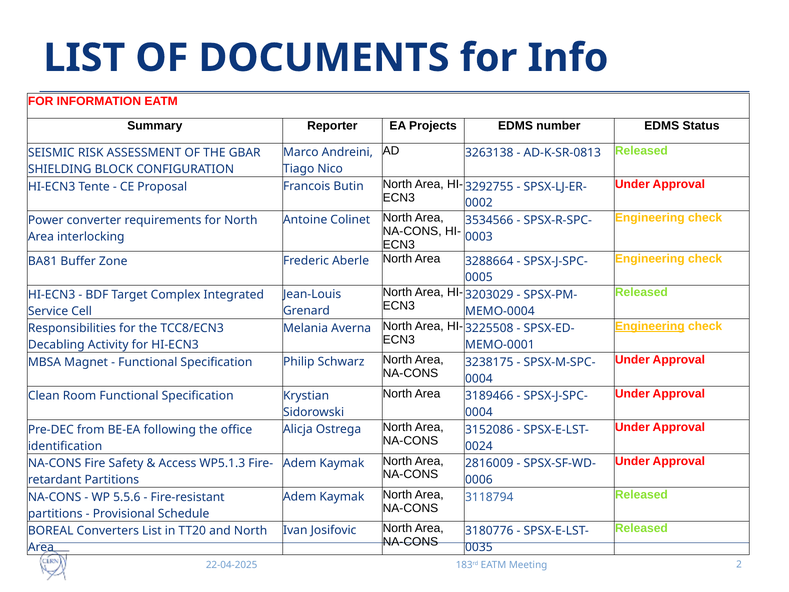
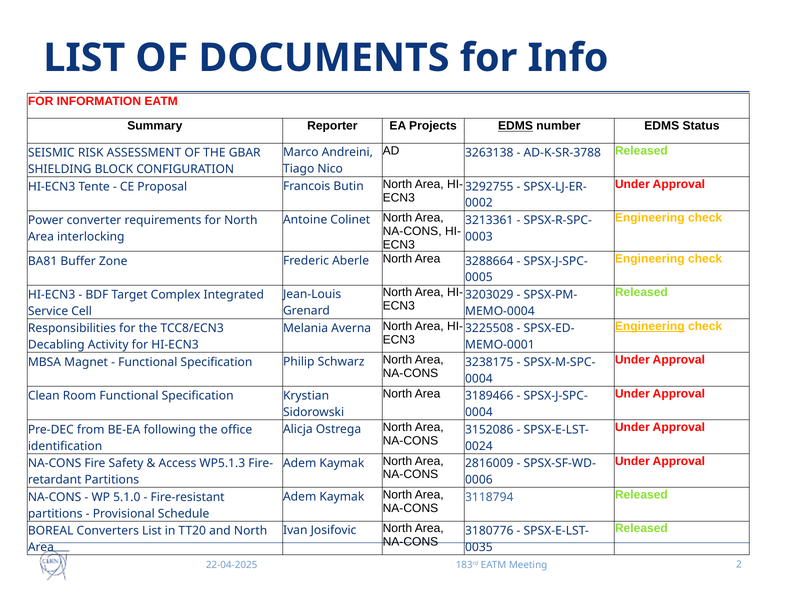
EDMS underline: none -> present (515, 126)
AD-K-SR-0813: AD-K-SR-0813 -> AD-K-SR-3788 (562, 153)
3534566: 3534566 -> 3213361 (489, 220)
5.5.6: 5.5.6 -> 5.1.0 (127, 497)
